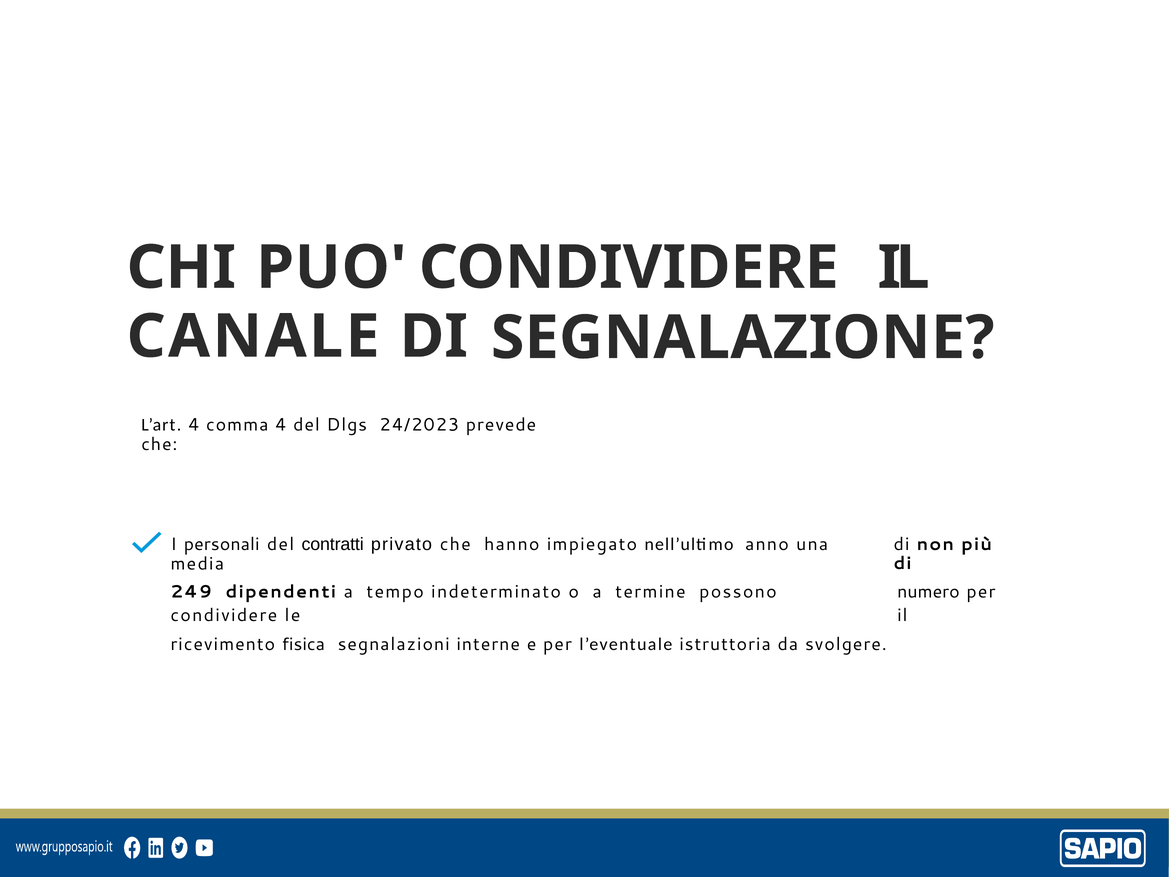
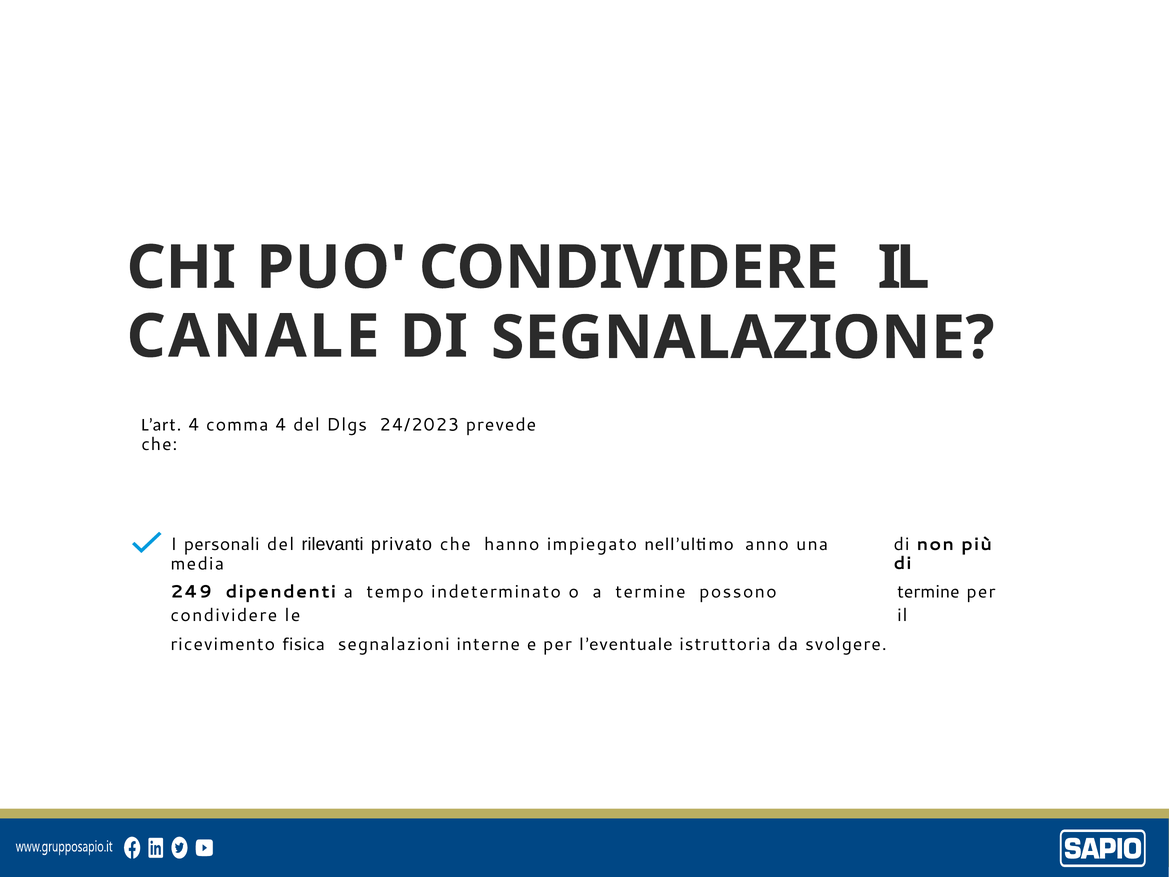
contratti: contratti -> rilevanti (333, 544)
numero: numero -> termine (928, 591)
